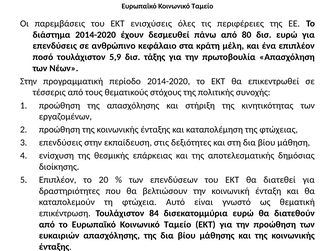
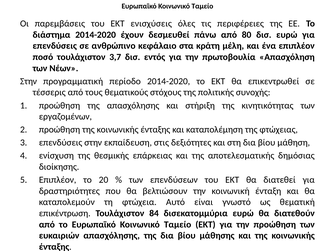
5,9: 5,9 -> 3,7 (115, 57)
τάξης: τάξης -> εντός (155, 57)
